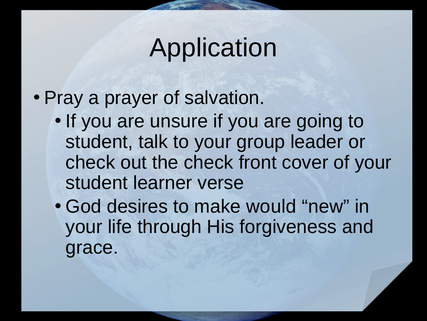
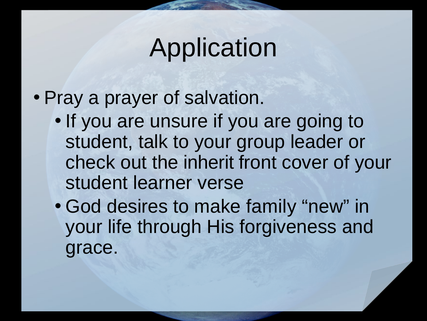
the check: check -> inherit (209, 162)
would: would -> family (271, 206)
